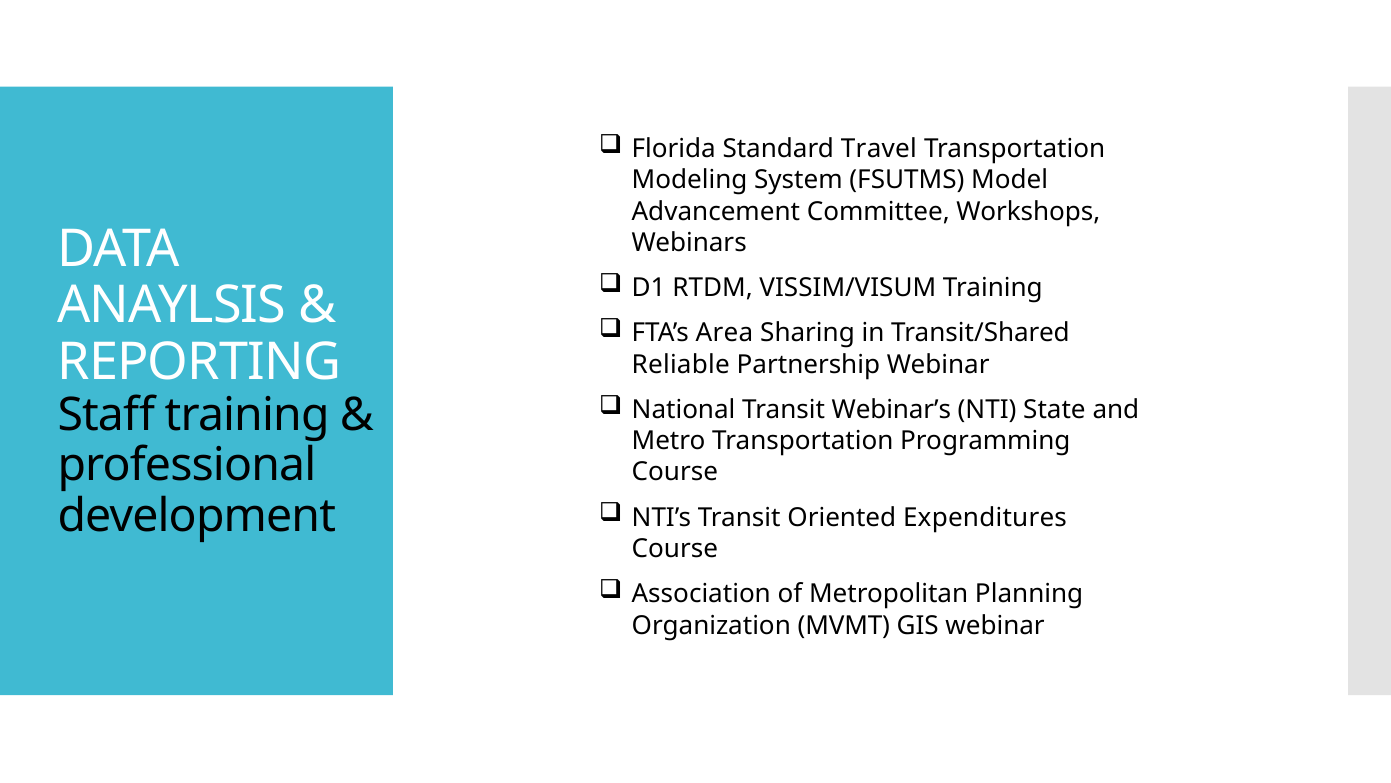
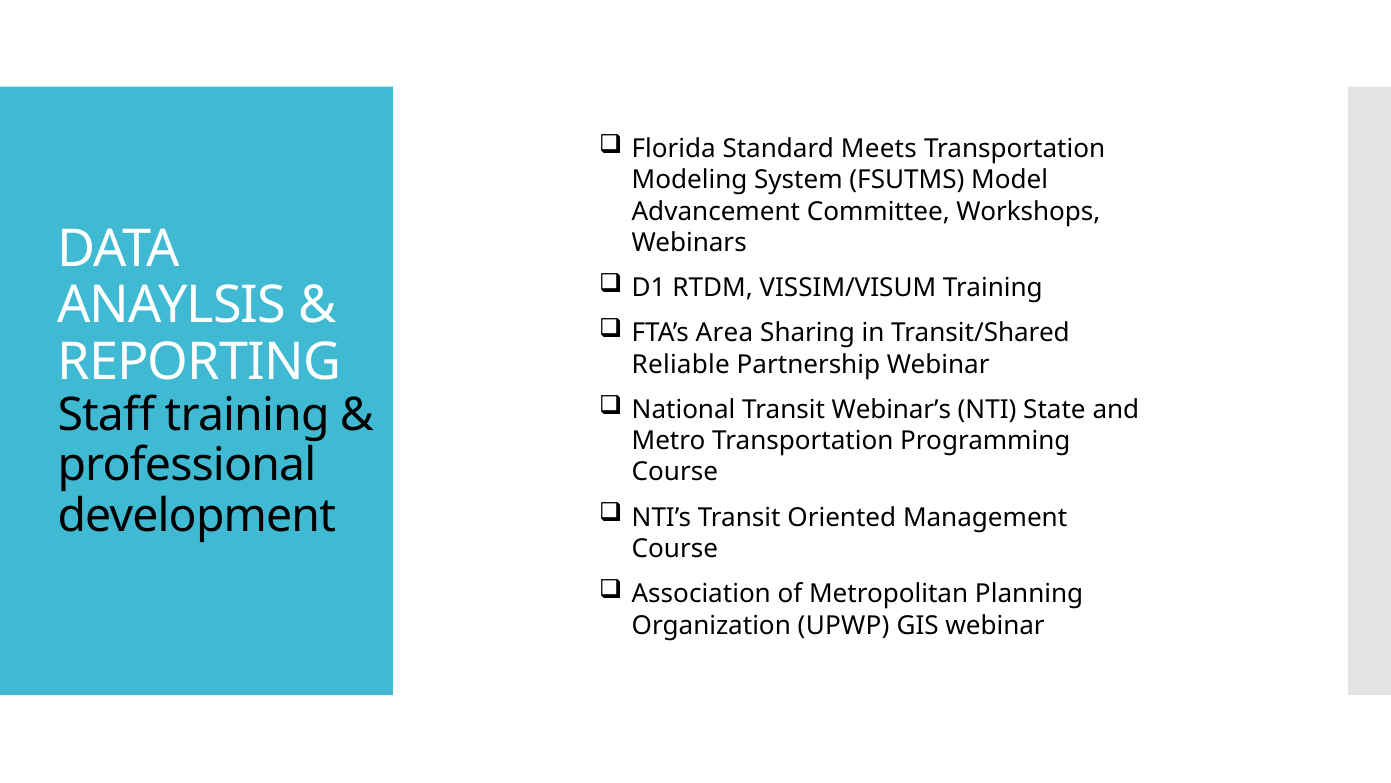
Travel: Travel -> Meets (879, 149)
Expenditures: Expenditures -> Management (985, 517)
MVMT: MVMT -> UPWP (844, 625)
